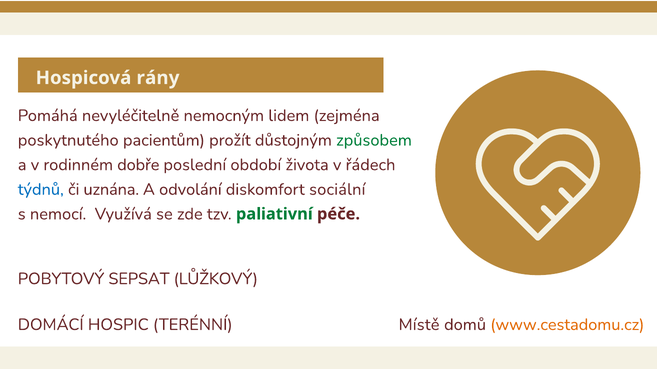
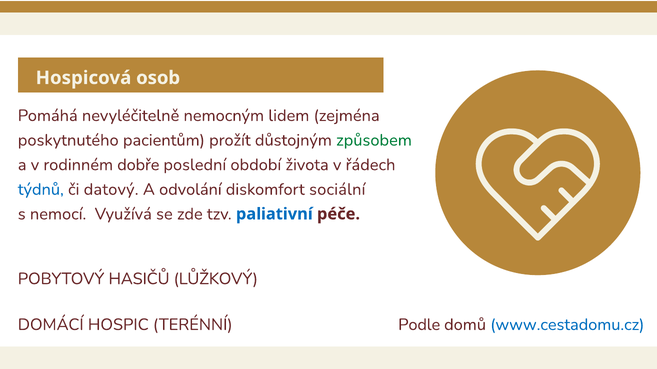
rány: rány -> osob (158, 78)
uznána: uznána -> datový (111, 190)
paliativní colour: green -> blue (274, 214)
SEPSAT: SEPSAT -> HASIČŮ (139, 279)
Místě: Místě -> Podle (419, 325)
www.cestadomu.cz colour: orange -> blue (567, 325)
